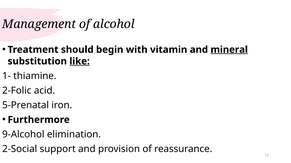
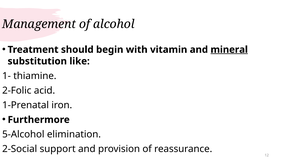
like underline: present -> none (80, 61)
5-Prenatal: 5-Prenatal -> 1-Prenatal (26, 106)
9-Alcohol: 9-Alcohol -> 5-Alcohol (23, 135)
